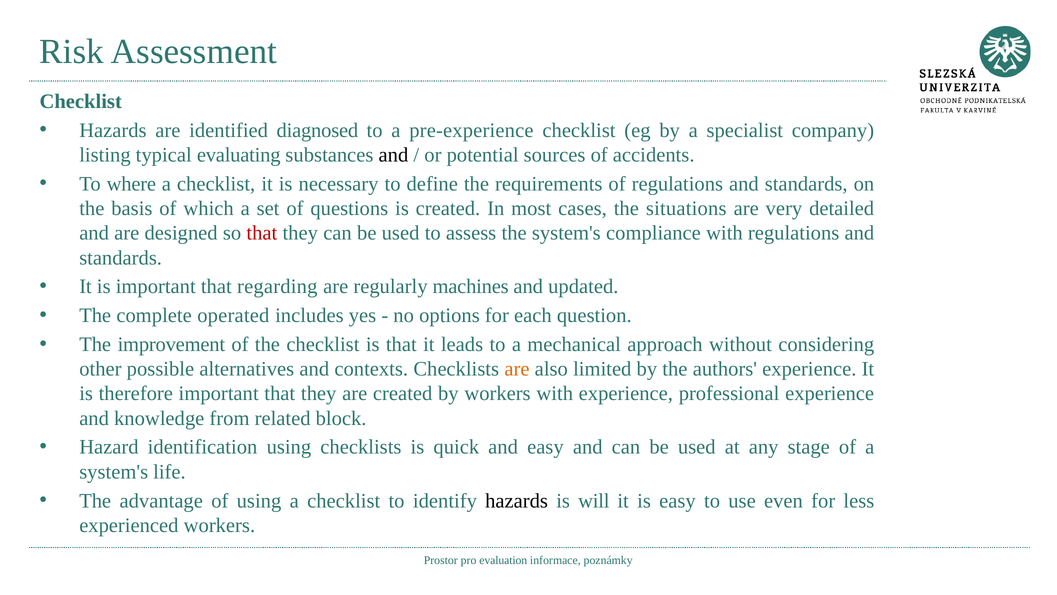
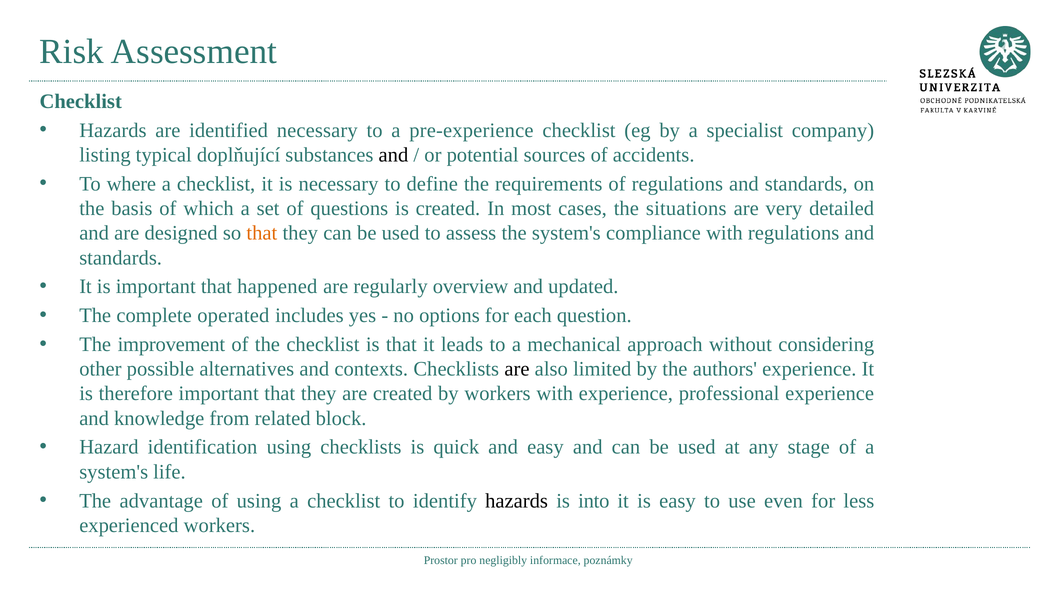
identified diagnosed: diagnosed -> necessary (317, 130)
evaluating: evaluating -> doplňující (239, 155)
that colour: red -> orange (262, 233)
regarding: regarding -> happened (277, 286)
machines: machines -> overview (471, 286)
are colour: orange -> black (517, 369)
will: will -> into (594, 500)
evaluation: evaluation -> negligibly (503, 560)
